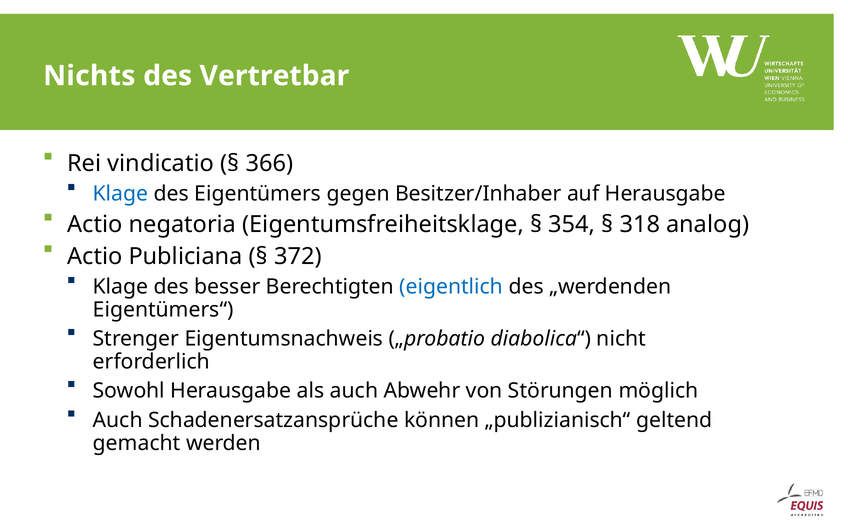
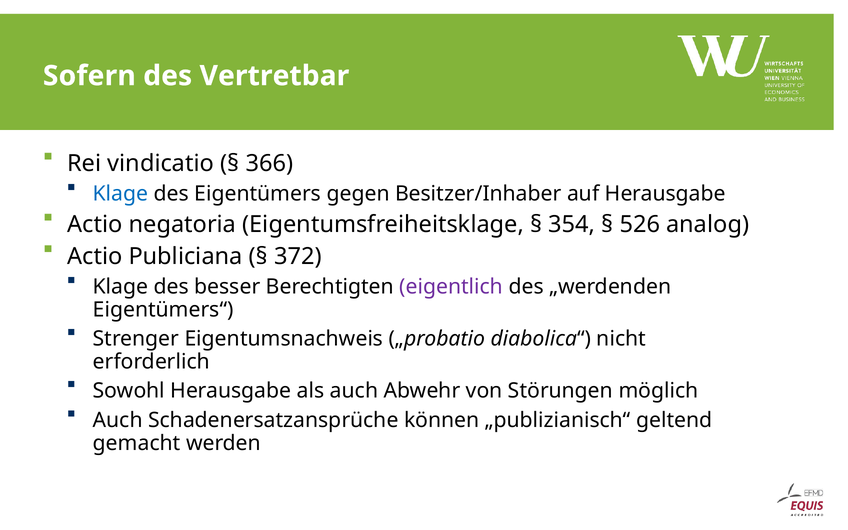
Nichts: Nichts -> Sofern (89, 76)
318: 318 -> 526 (640, 225)
eigentlich colour: blue -> purple (451, 287)
